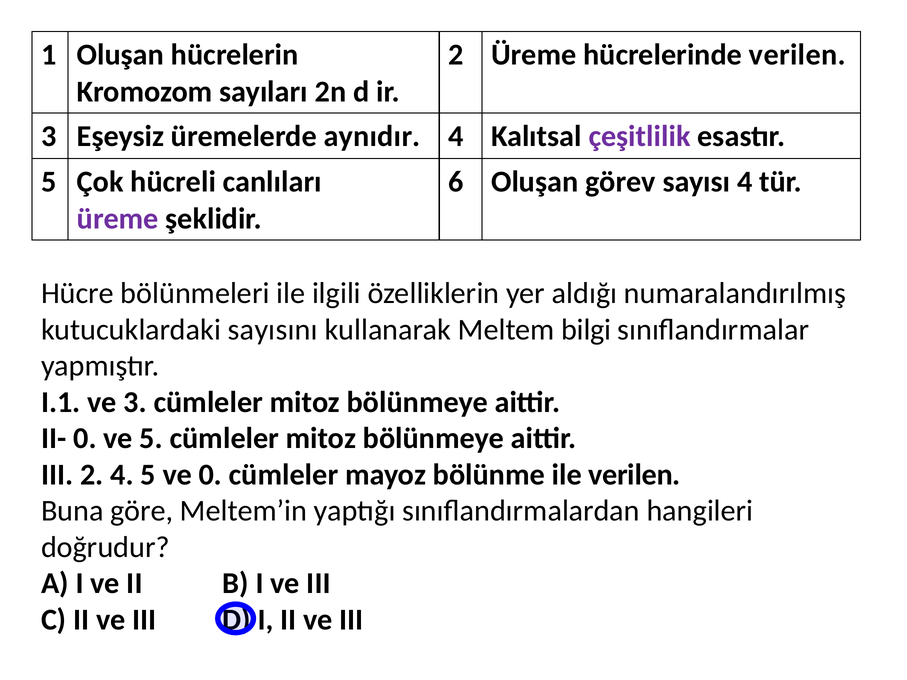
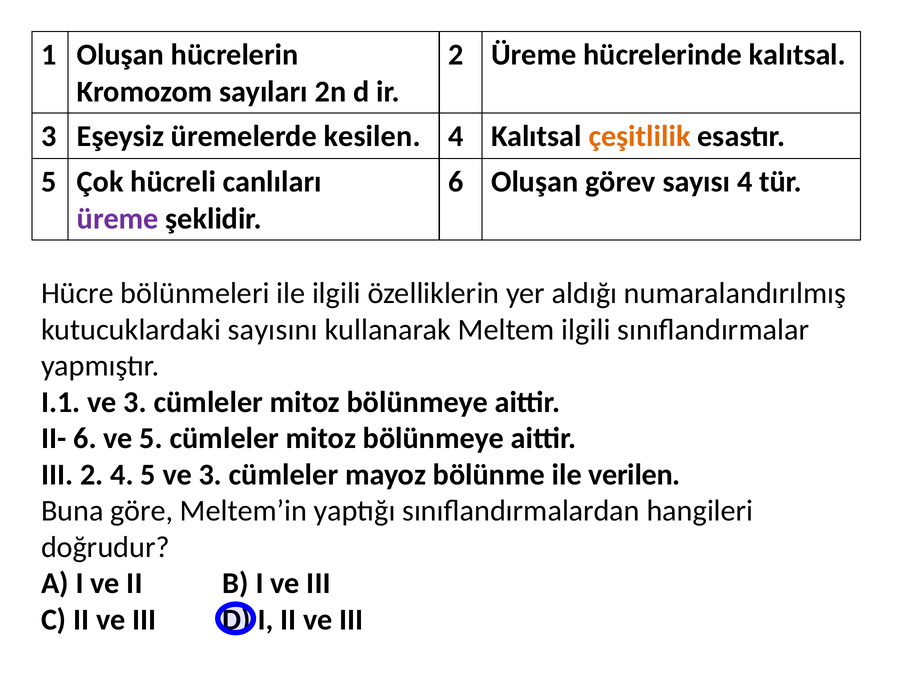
hücrelerinde verilen: verilen -> kalıtsal (797, 55)
aynıdır: aynıdır -> kesilen (372, 136)
çeşitlilik colour: purple -> orange (640, 136)
Meltem bilgi: bilgi -> ilgili (586, 330)
II- 0: 0 -> 6 (85, 439)
5 ve 0: 0 -> 3 (210, 475)
